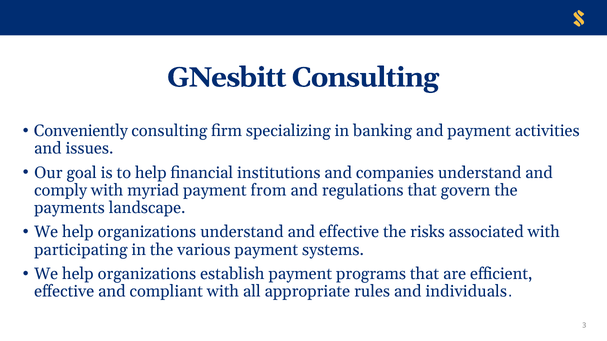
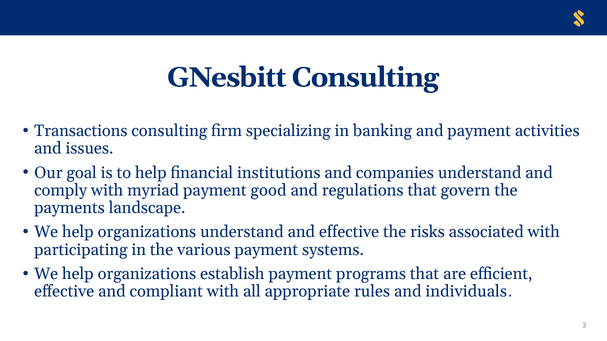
Conveniently: Conveniently -> Transactions (81, 131)
from: from -> good (269, 191)
